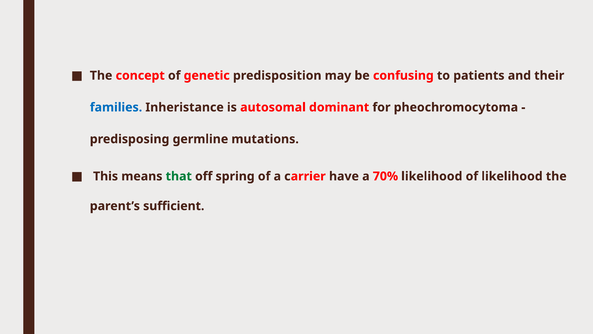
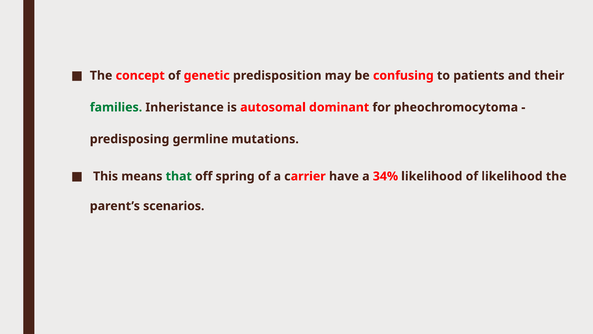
families colour: blue -> green (116, 107)
70%: 70% -> 34% (385, 176)
sufficient: sufficient -> scenarios (174, 206)
